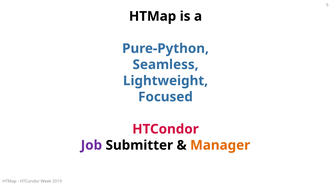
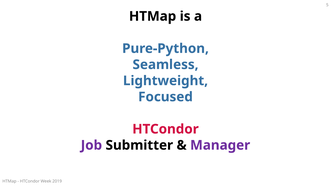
Manager colour: orange -> purple (220, 145)
